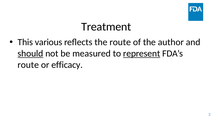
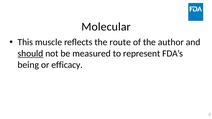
Treatment: Treatment -> Molecular (106, 27)
various: various -> muscle (49, 42)
represent underline: present -> none (142, 54)
route: route -> being (28, 65)
